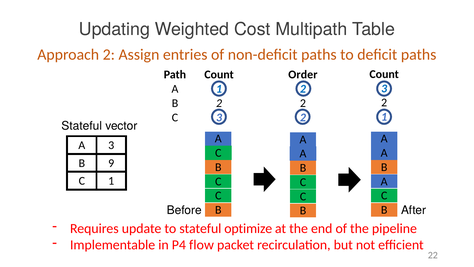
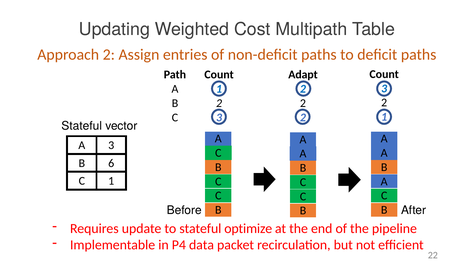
Order: Order -> Adapt (303, 75)
9: 9 -> 6 (111, 163)
flow: flow -> data (202, 245)
